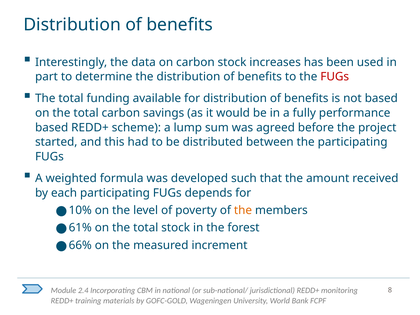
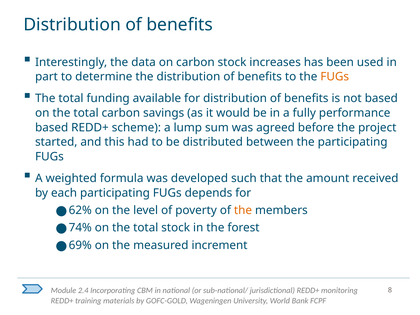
FUGs colour: red -> orange (335, 77)
10%: 10% -> 62% (80, 210)
61%: 61% -> 74% (80, 228)
66%: 66% -> 69% (80, 245)
